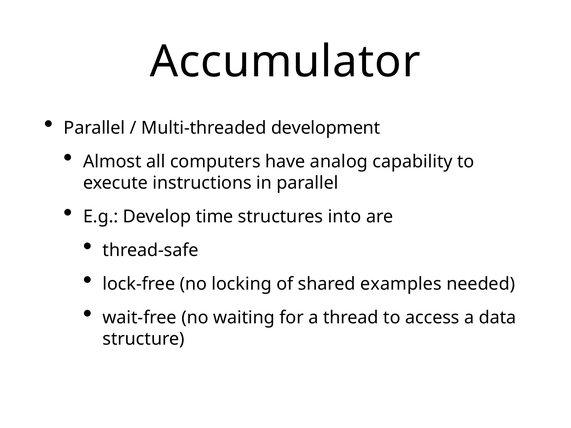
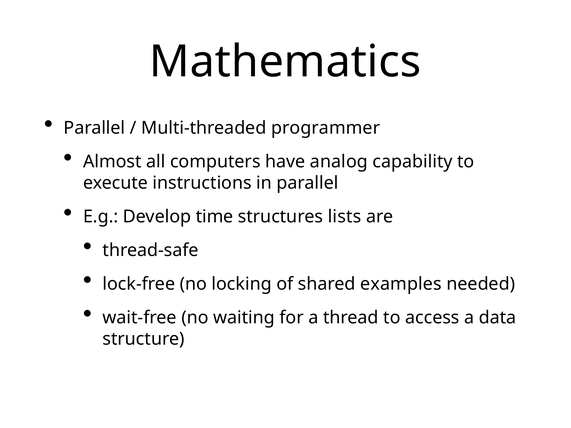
Accumulator: Accumulator -> Mathematics (285, 62)
development: development -> programmer (326, 128)
into: into -> lists (345, 217)
